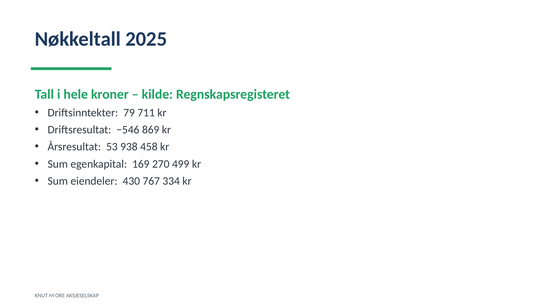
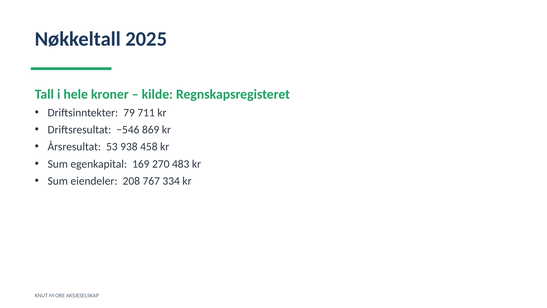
499: 499 -> 483 (181, 164)
430: 430 -> 208 (131, 181)
